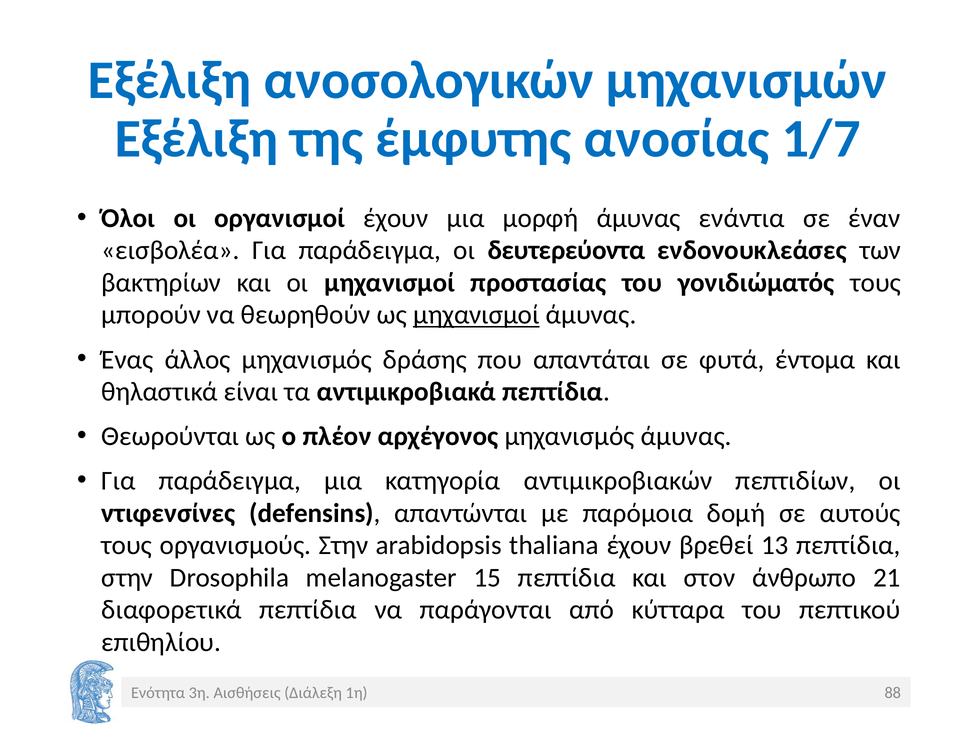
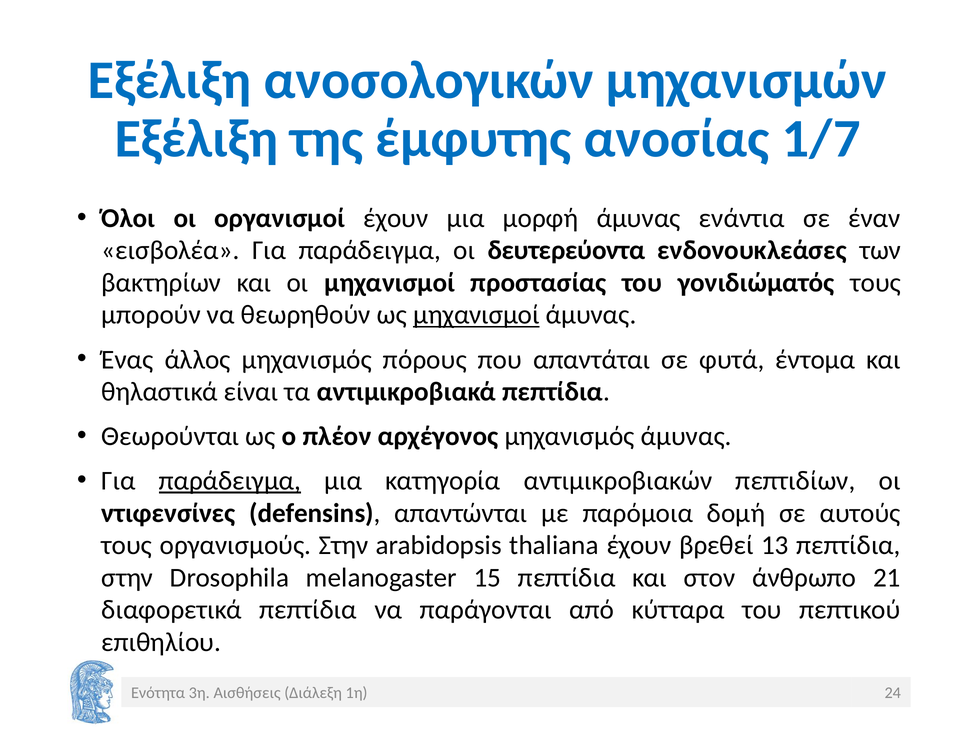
δράσης: δράσης -> πόρους (425, 359)
παράδειγμα underline: none -> present (230, 480)
88: 88 -> 24 (893, 693)
